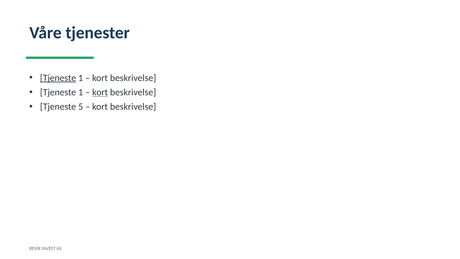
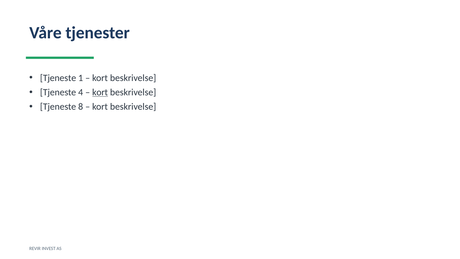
Tjeneste underline: present -> none (58, 78)
1: 1 -> 4 (81, 92)
5: 5 -> 8 (81, 107)
